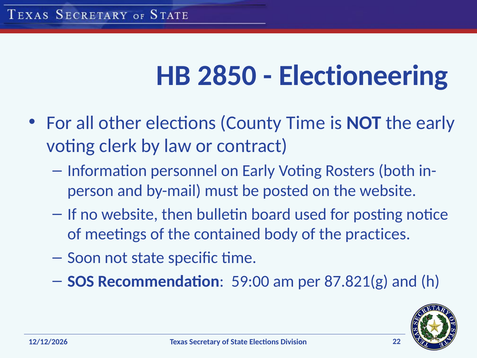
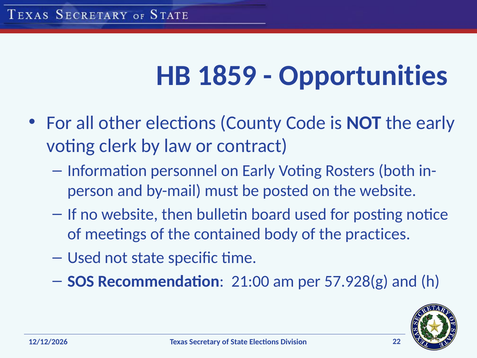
2850: 2850 -> 1859 (227, 76)
Electioneering: Electioneering -> Opportunities (363, 76)
County Time: Time -> Code (306, 123)
Soon: Soon -> Used (84, 258)
59:00: 59:00 -> 21:00 (250, 281)
87.821(g: 87.821(g -> 57.928(g (356, 281)
